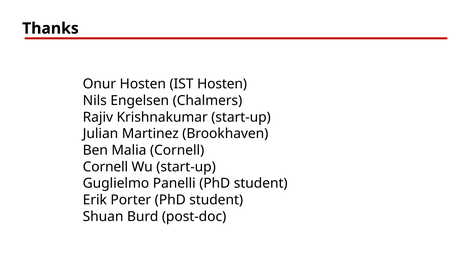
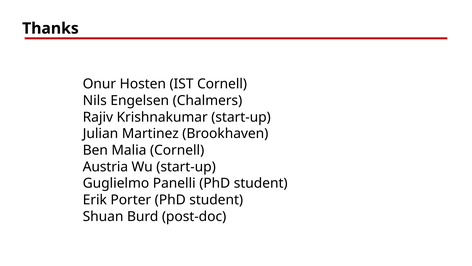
IST Hosten: Hosten -> Cornell (222, 84)
Cornell: Cornell -> Austria (105, 167)
